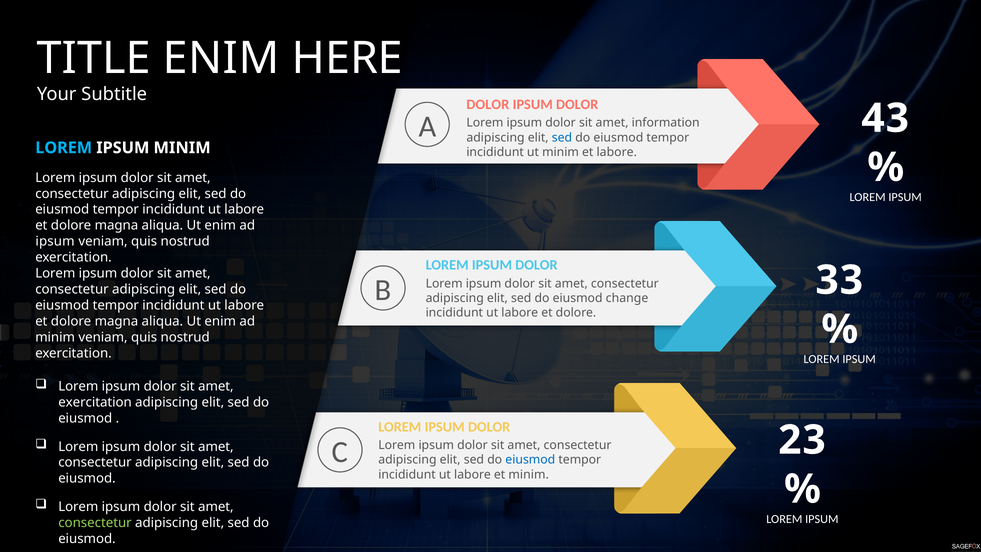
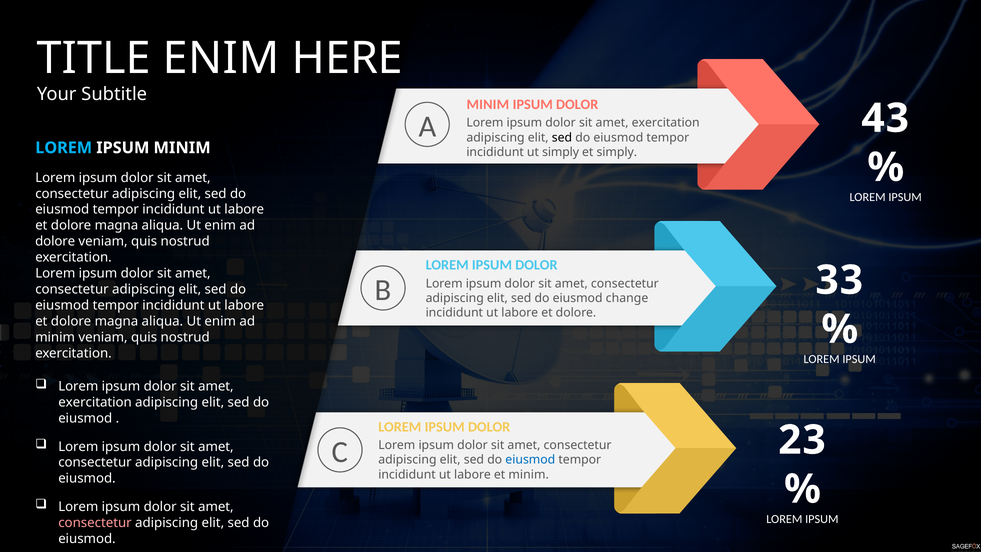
DOLOR: DOLOR -> MINIM (488, 105)
information: information -> exercitation (666, 123)
sed colour: blue -> black (562, 138)
ut minim: minim -> simply (561, 152)
et labore: labore -> simply (617, 152)
ipsum: ipsum -> dolore (55, 241)
consectetur colour: light green -> pink (95, 523)
